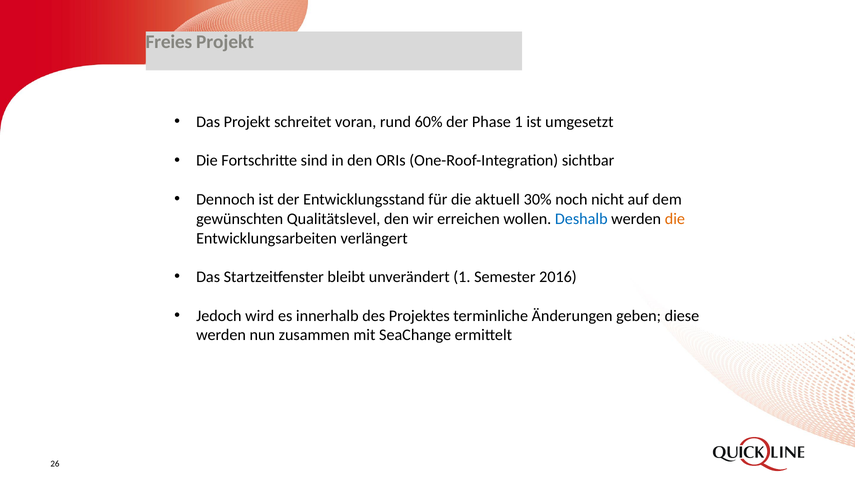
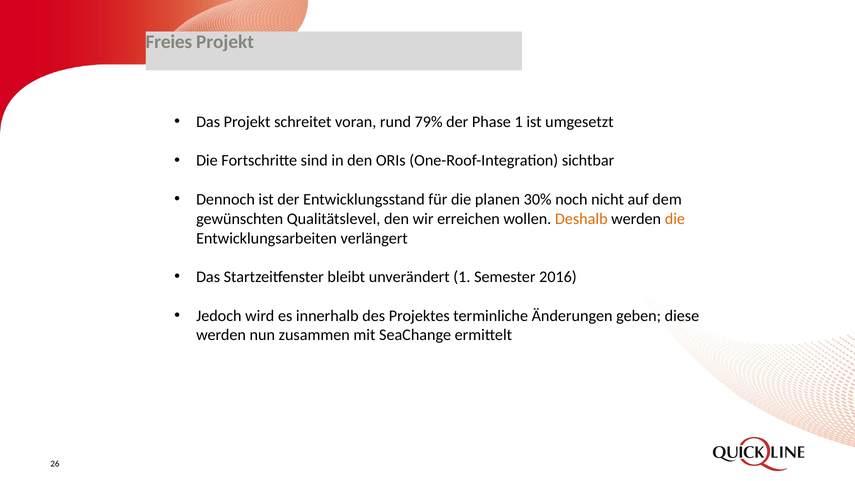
60%: 60% -> 79% (429, 122)
aktuell: aktuell -> planen (497, 199)
Deshalb colour: blue -> orange (581, 219)
